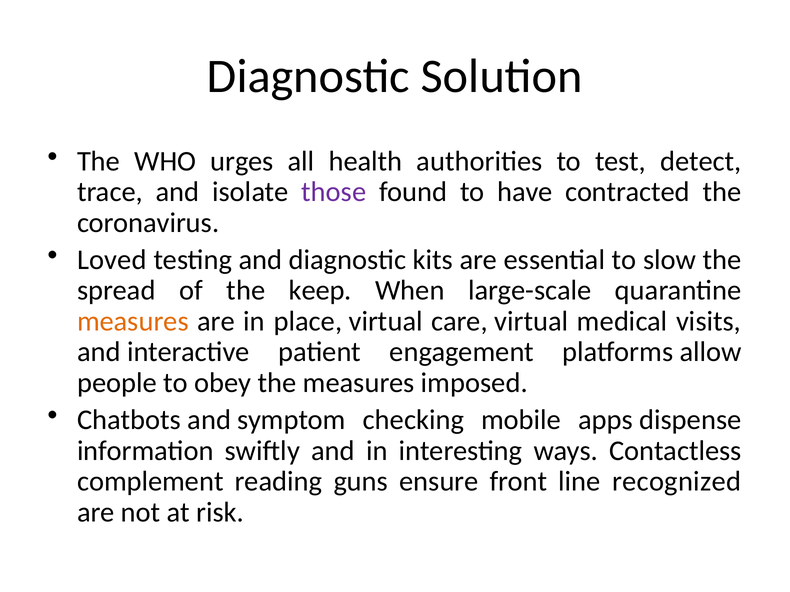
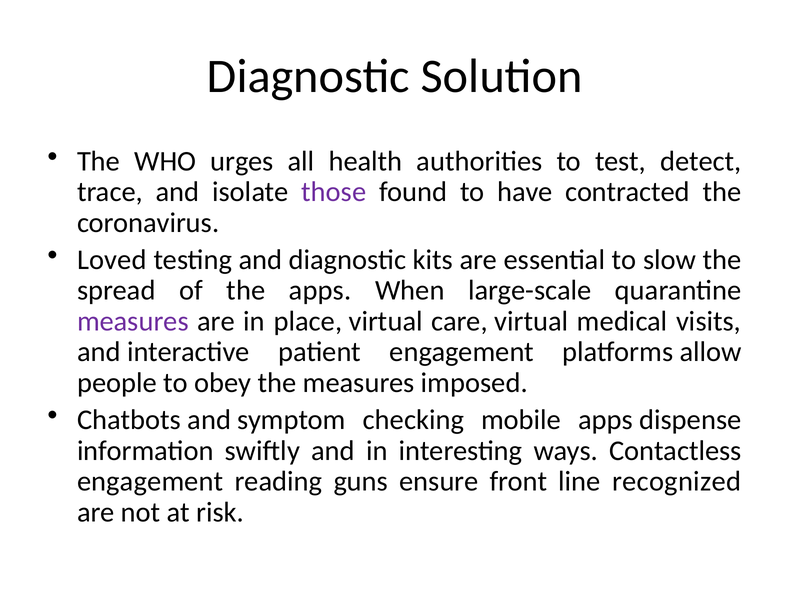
the keep: keep -> apps (320, 291)
measures colour: orange -> purple (133, 322)
complement: complement -> engagement (150, 482)
